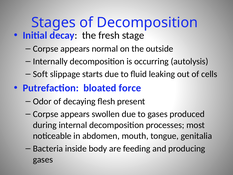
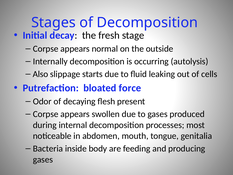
Soft: Soft -> Also (40, 74)
